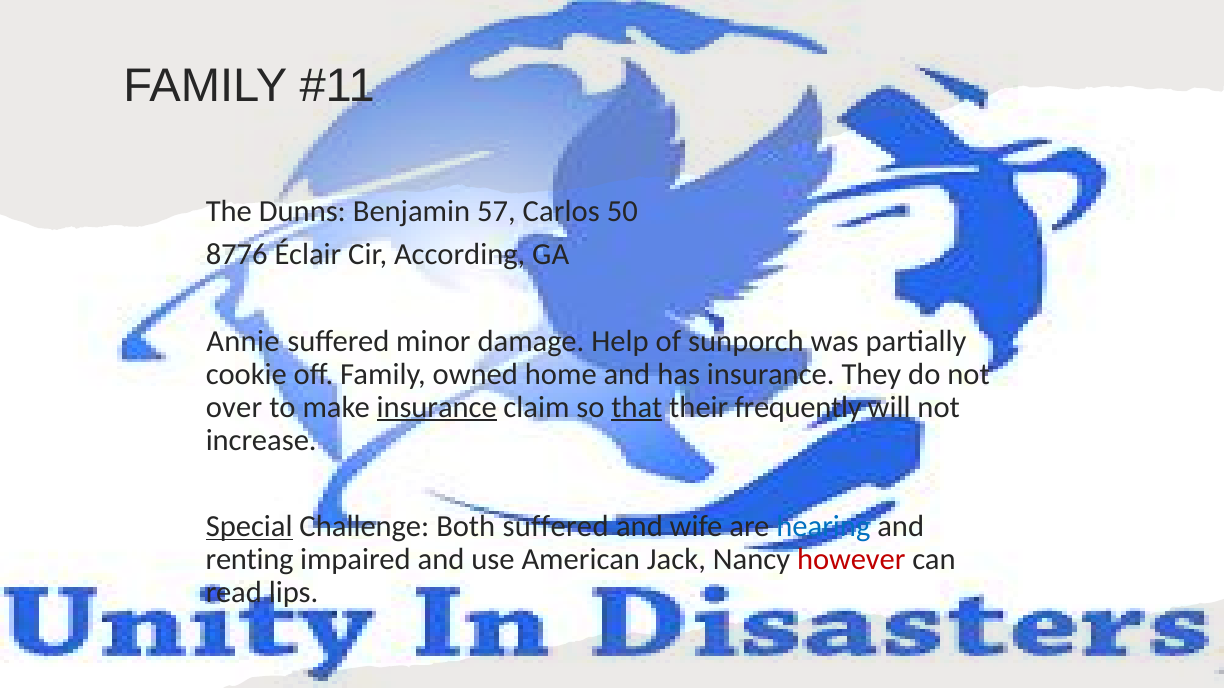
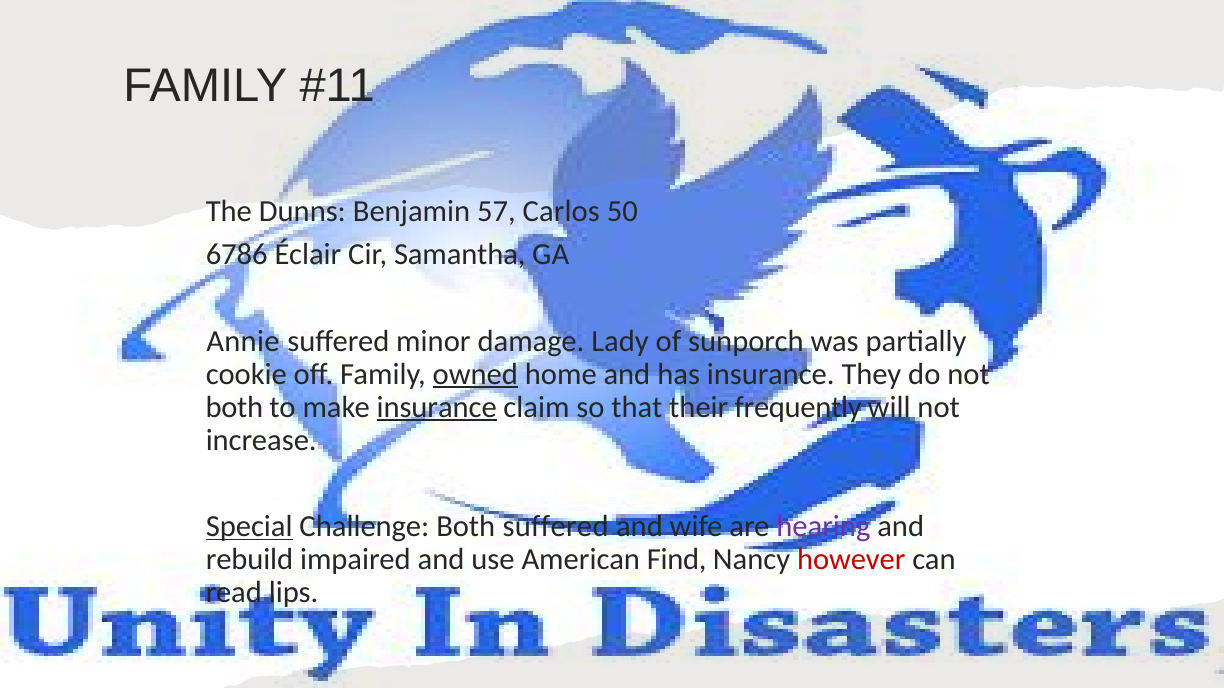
8776: 8776 -> 6786 (237, 255)
According: According -> Samantha (460, 255)
Help: Help -> Lady (620, 341)
owned underline: none -> present (475, 374)
over: over -> both (234, 407)
that underline: present -> none (637, 407)
hearing colour: blue -> purple (823, 527)
renting: renting -> rebuild (249, 560)
Jack: Jack -> Find (677, 560)
